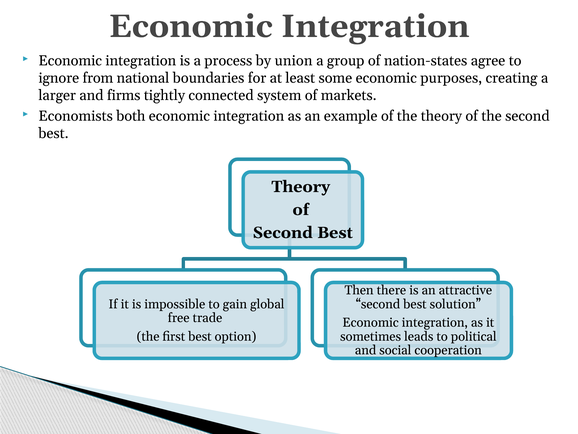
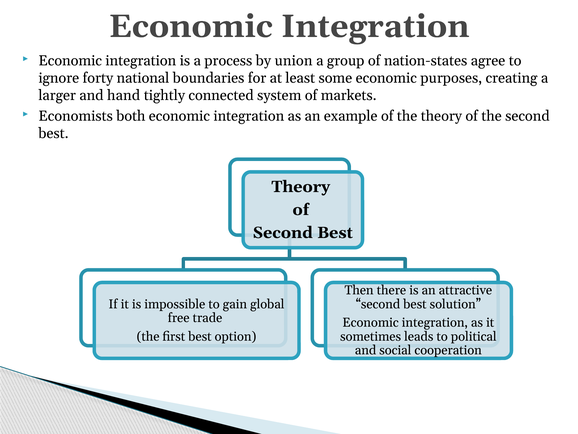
from: from -> forty (98, 78)
firms: firms -> hand (124, 95)
